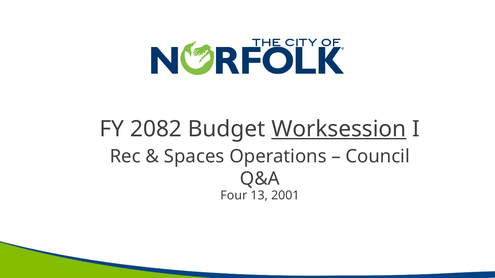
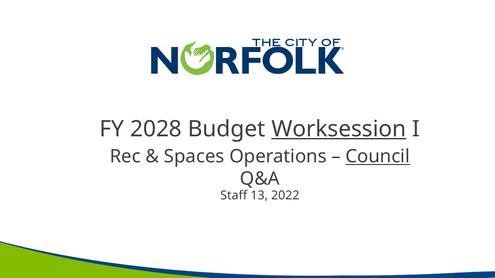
2082: 2082 -> 2028 (156, 129)
Council underline: none -> present (378, 157)
Four: Four -> Staff (234, 196)
2001: 2001 -> 2022 (285, 196)
